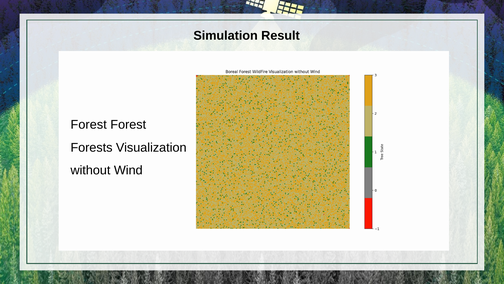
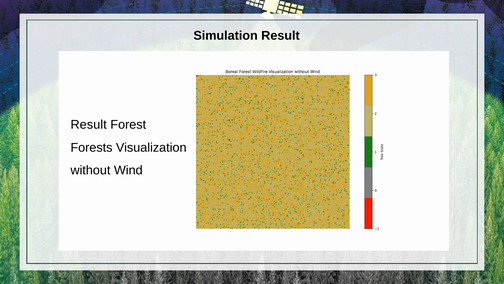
Forest: Forest -> Result (89, 125)
